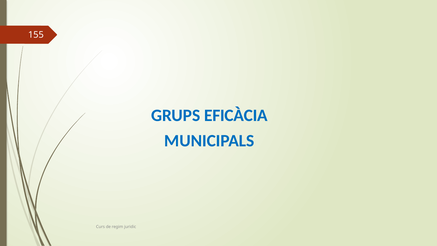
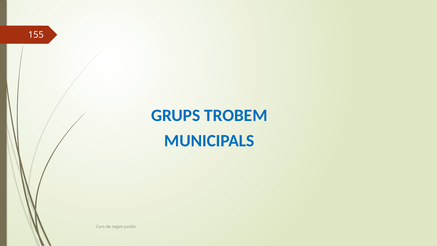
EFICÀCIA: EFICÀCIA -> TROBEM (236, 115)
